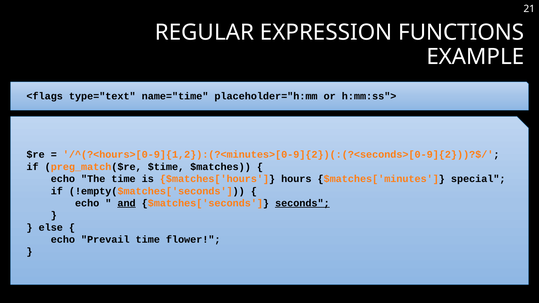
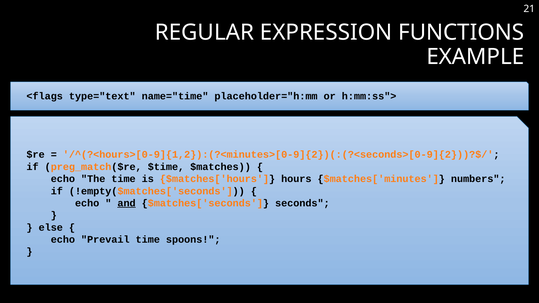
special: special -> numbers (478, 179)
seconds underline: present -> none (302, 203)
flower: flower -> spoons (193, 240)
